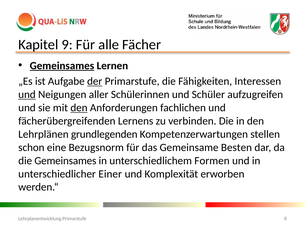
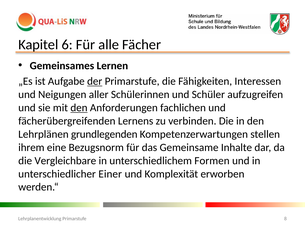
9: 9 -> 6 (67, 45)
Gemeinsames underline: present -> none (62, 66)
und underline: present -> none (27, 94)
schon: schon -> ihrem (31, 147)
Besten: Besten -> Inhalte (237, 147)
die Gemeinsames: Gemeinsames -> Vergleichbare (65, 160)
